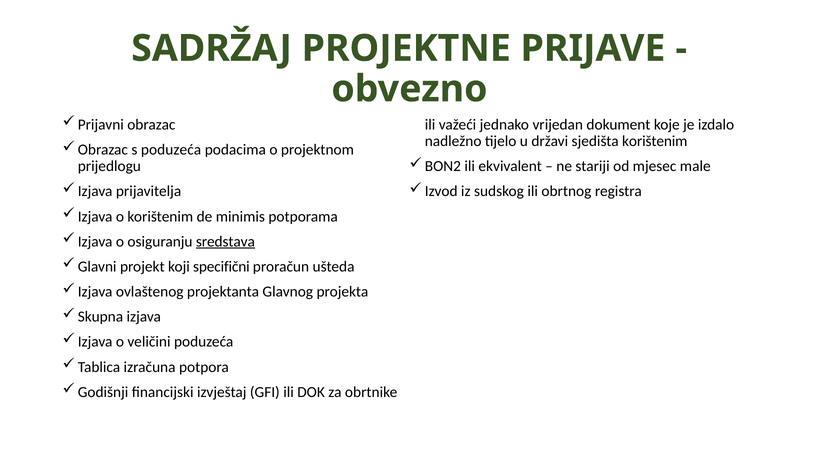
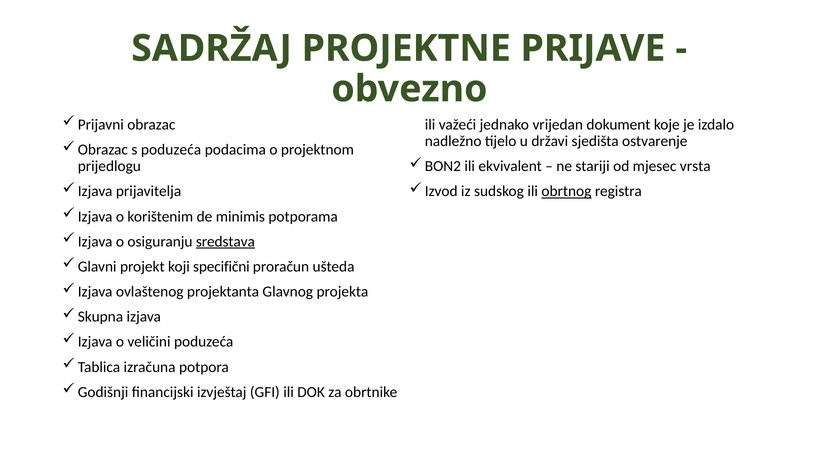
sjedišta korištenim: korištenim -> ostvarenje (655, 141)
male: male -> vrsta (695, 167)
obrtnog underline: none -> present (566, 192)
